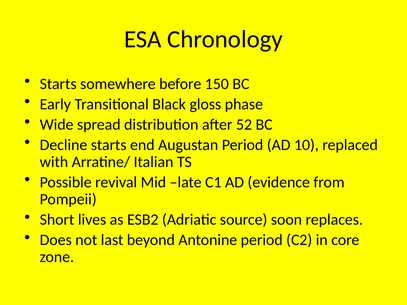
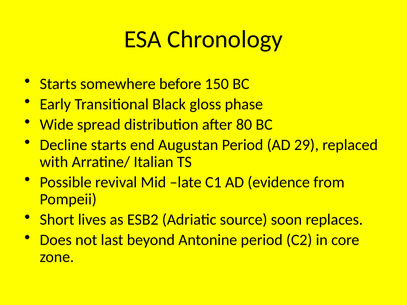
52: 52 -> 80 (244, 125)
10: 10 -> 29 (306, 145)
